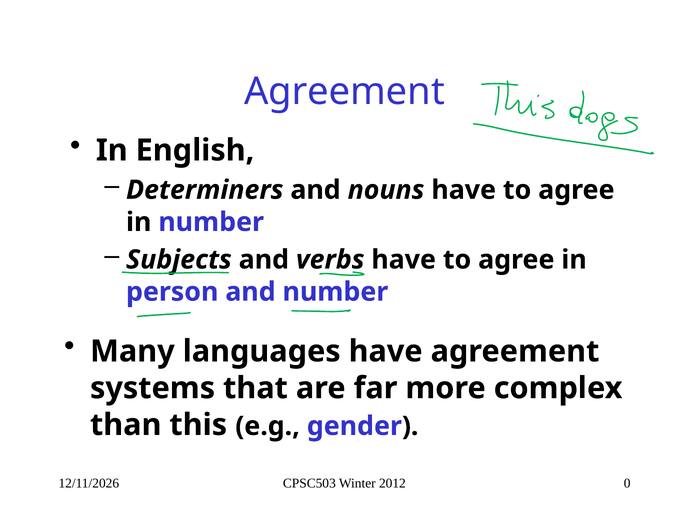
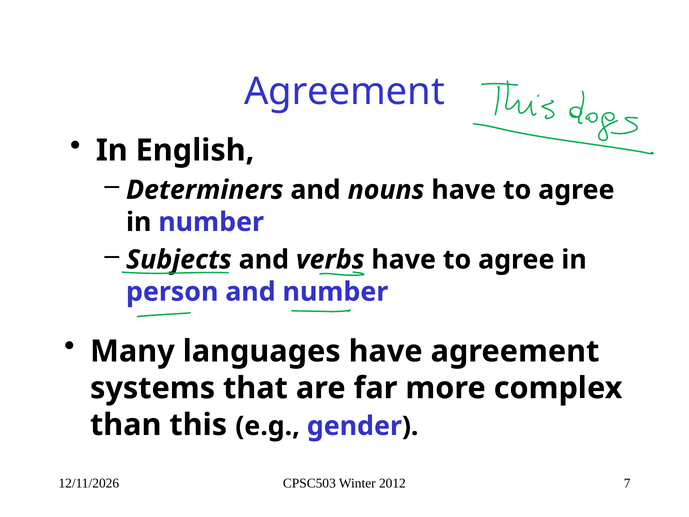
0: 0 -> 7 (627, 483)
